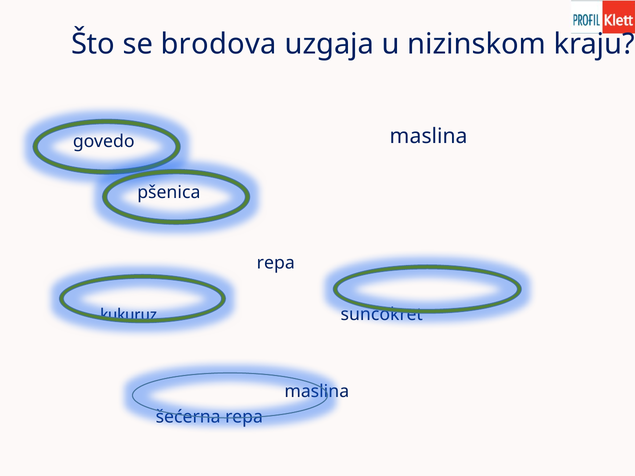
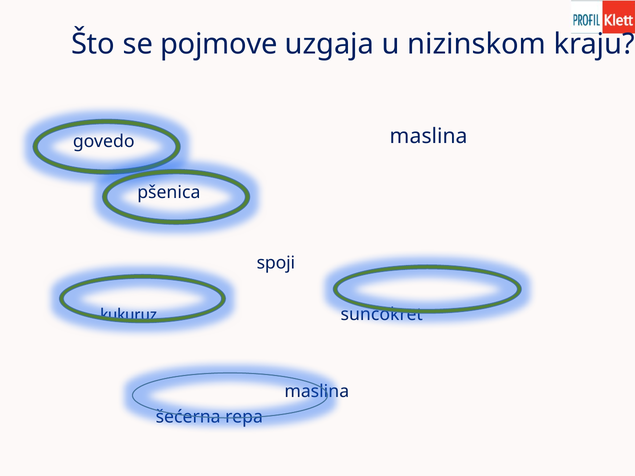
brodova: brodova -> pojmove (219, 44)
repa: repa -> spoji (276, 263)
